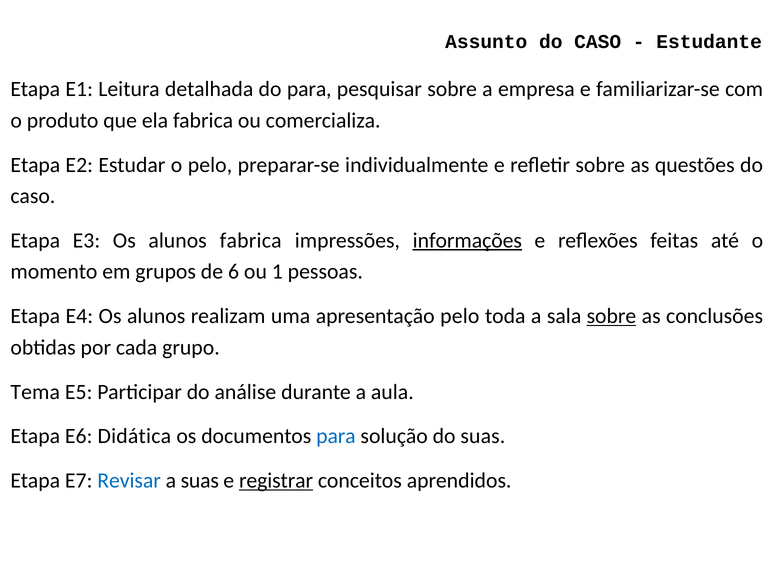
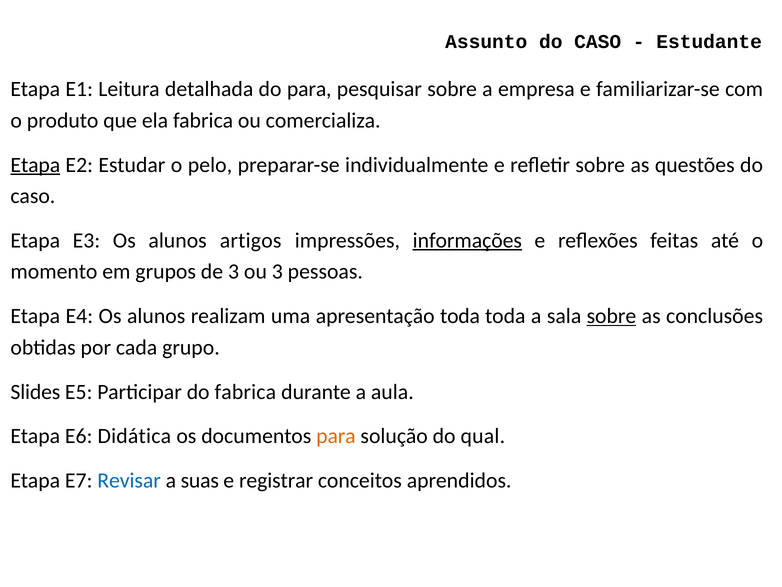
Etapa underline: none -> present (35, 165)
alunos fabrica: fabrica -> artigos (251, 240)
de 6: 6 -> 3 (234, 272)
ou 1: 1 -> 3 (277, 272)
apresentação pelo: pelo -> toda (460, 316)
Tema: Tema -> Slides (35, 392)
do análise: análise -> fabrica (245, 392)
para colour: blue -> orange (336, 436)
do suas: suas -> qual (483, 436)
registrar underline: present -> none (276, 480)
